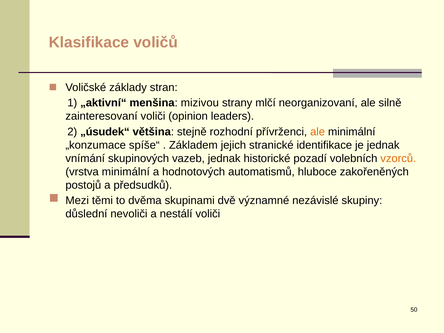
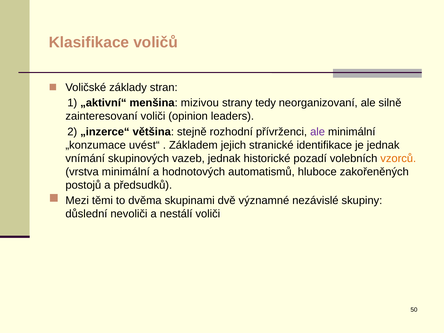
mlčí: mlčí -> tedy (266, 103)
„úsudek“: „úsudek“ -> „inzerce“ (105, 132)
ale colour: orange -> purple (318, 132)
spíše“: spíše“ -> uvést“ (144, 145)
